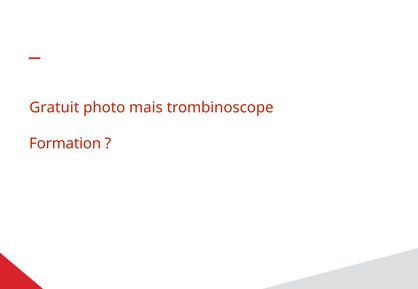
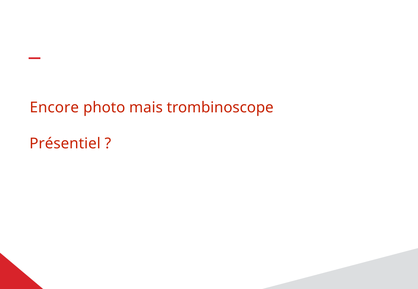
Gratuit: Gratuit -> Encore (54, 108)
Formation: Formation -> Présentiel (65, 144)
